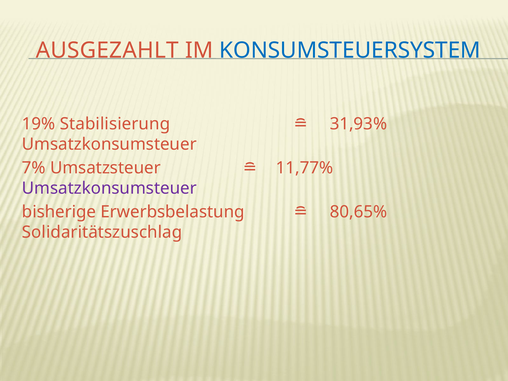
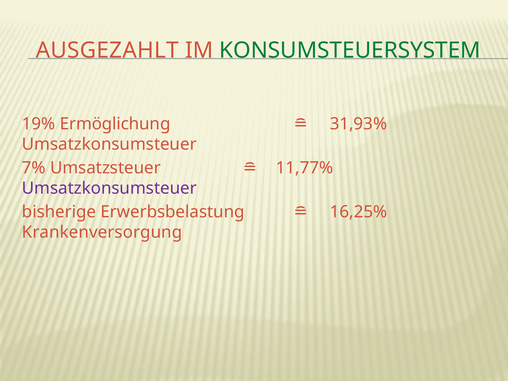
KONSUMSTEUERSYSTEM colour: blue -> green (350, 50)
Stabilisierung: Stabilisierung -> Ermöglichung (115, 124)
80,65%: 80,65% -> 16,25% (358, 212)
Solidaritätszuschlag: Solidaritätszuschlag -> Krankenversorgung (102, 232)
